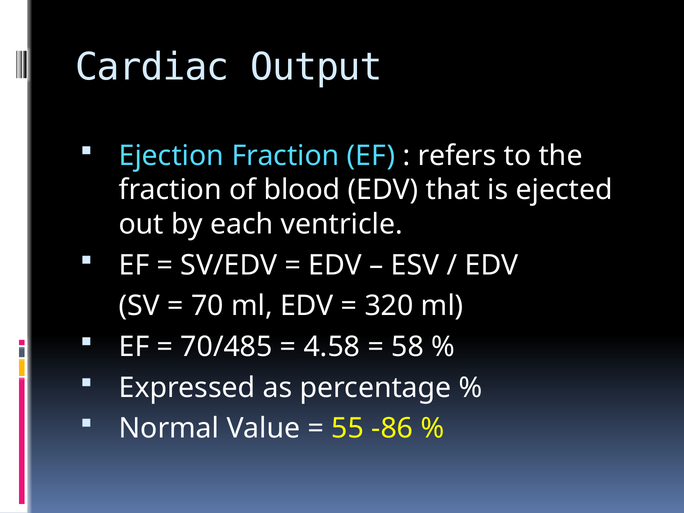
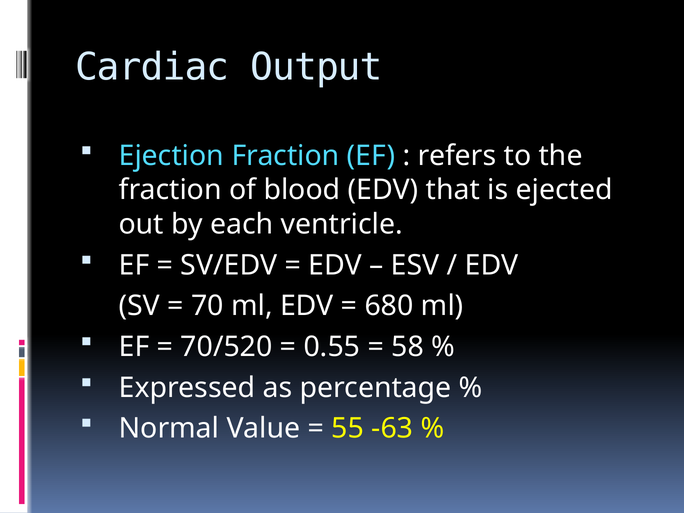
320: 320 -> 680 (389, 306)
70/485: 70/485 -> 70/520 (226, 347)
4.58: 4.58 -> 0.55 (332, 347)
-86: -86 -> -63 (392, 429)
